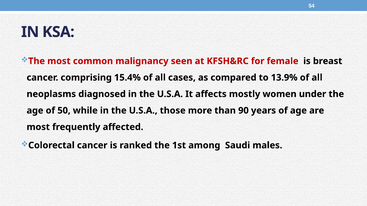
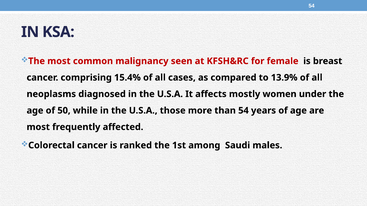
than 90: 90 -> 54 (243, 111)
